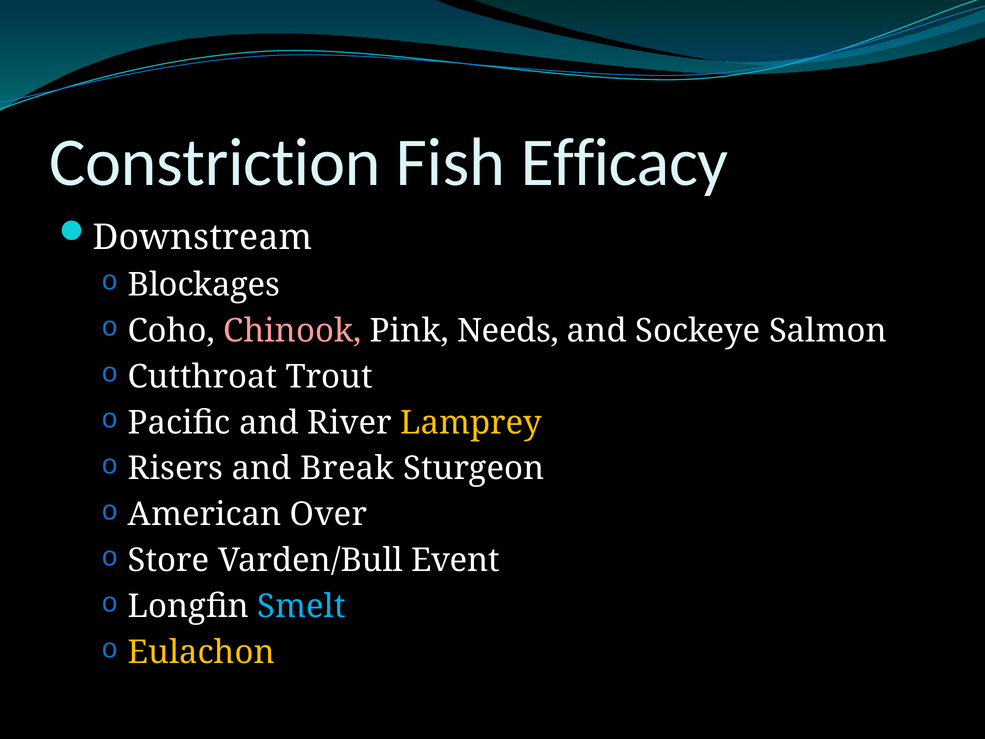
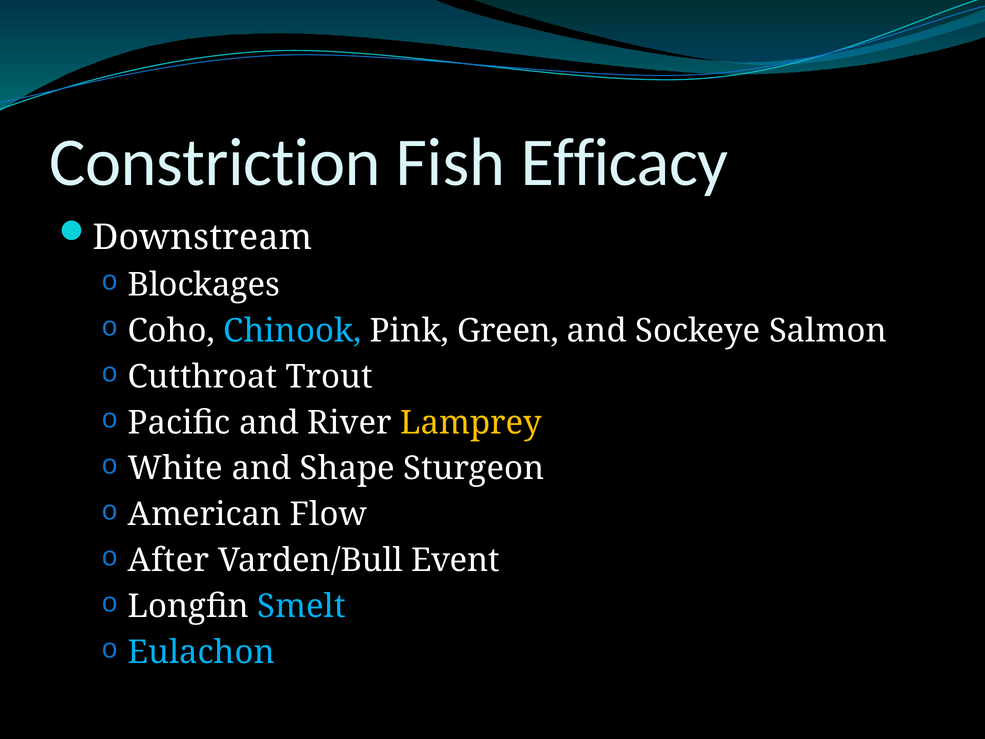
Chinook colour: pink -> light blue (292, 331)
Needs: Needs -> Green (508, 331)
Risers: Risers -> White (175, 468)
Break: Break -> Shape (347, 468)
Over: Over -> Flow (329, 514)
Store: Store -> After (169, 560)
Eulachon colour: yellow -> light blue (201, 652)
